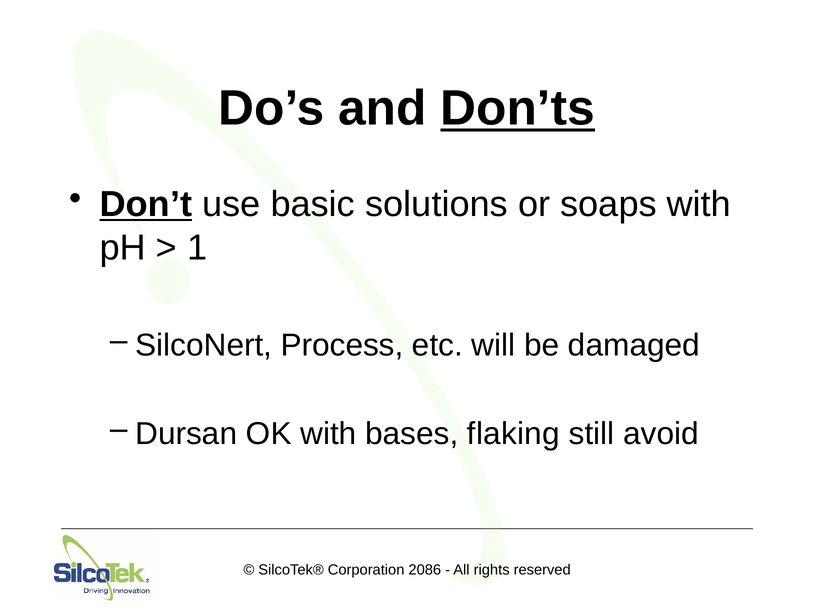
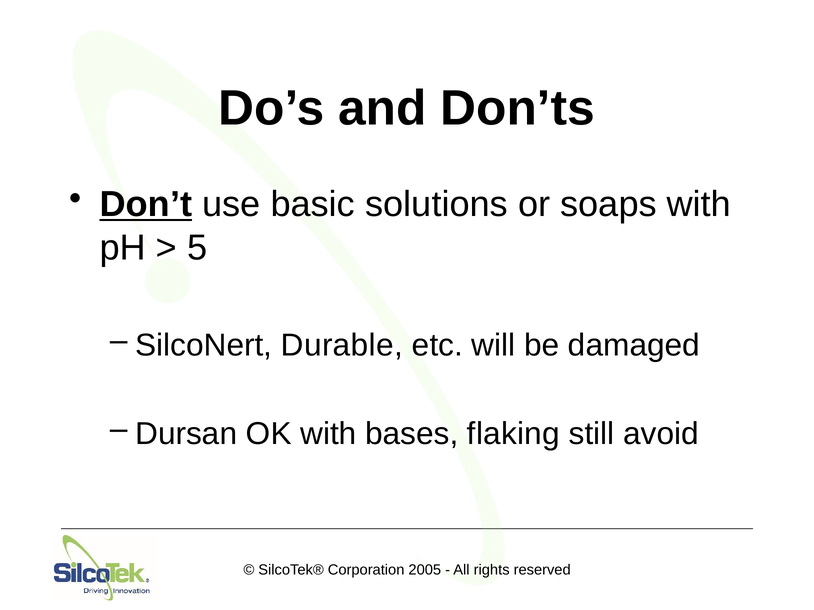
Don’ts underline: present -> none (518, 109)
1: 1 -> 5 (197, 248)
Process: Process -> Durable (342, 346)
2086: 2086 -> 2005 (425, 570)
